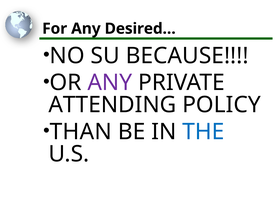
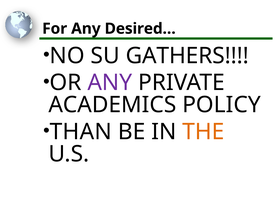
BECAUSE: BECAUSE -> GATHERS (187, 56)
ATTENDING: ATTENDING -> ACADEMICS (112, 105)
THE colour: blue -> orange (203, 131)
